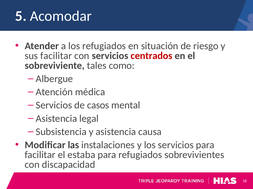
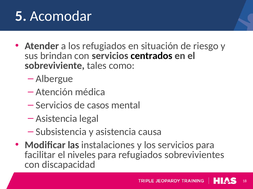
sus facilitar: facilitar -> brindan (56, 56)
centrados colour: red -> black (151, 56)
estaba: estaba -> niveles (82, 155)
